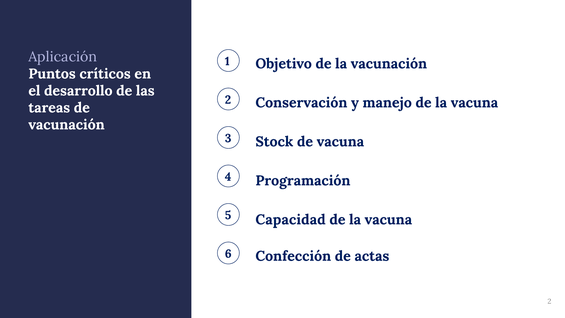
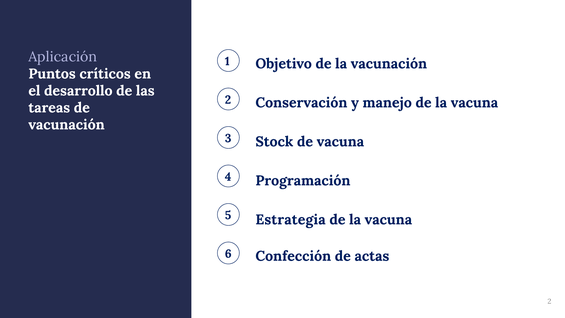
Capacidad: Capacidad -> Estrategia (291, 220)
